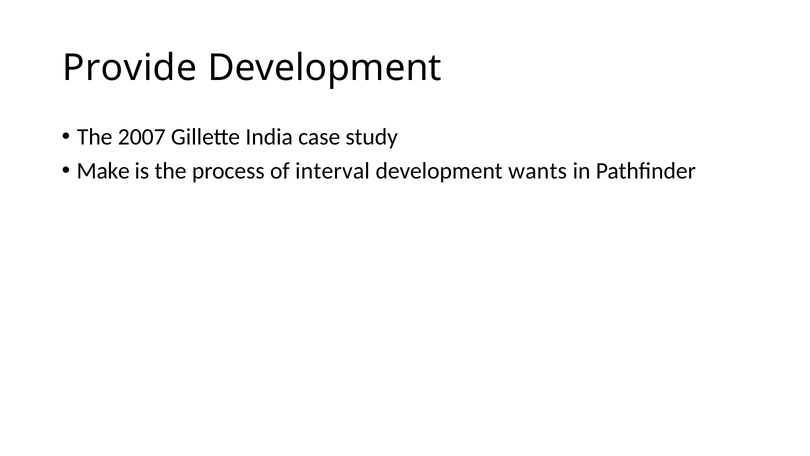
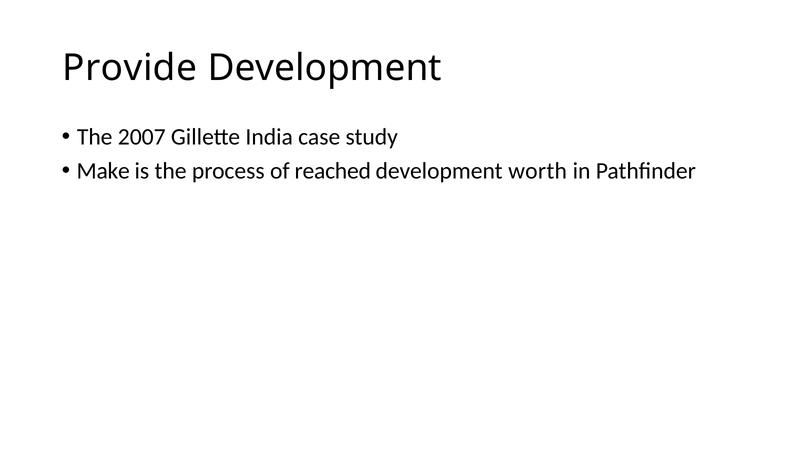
interval: interval -> reached (333, 171)
wants: wants -> worth (538, 171)
